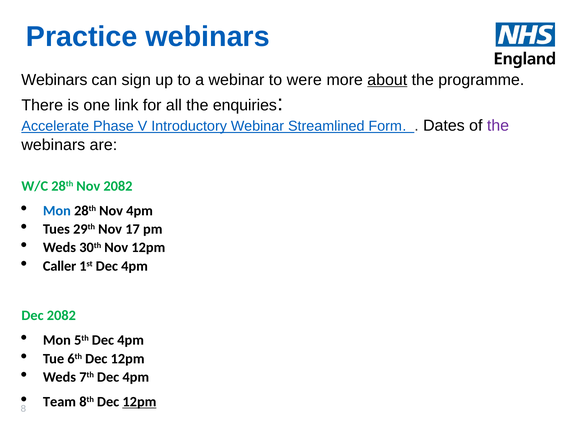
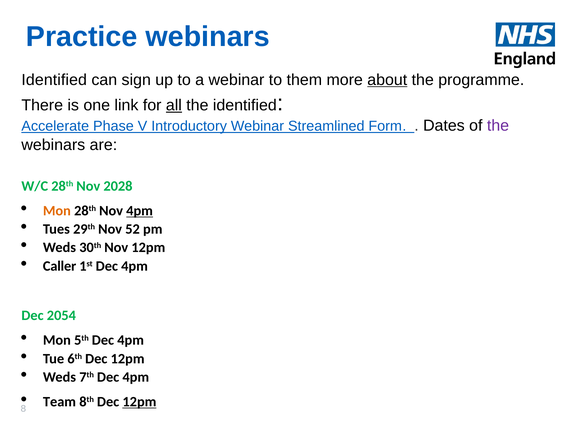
Webinars: Webinars -> Identified (54, 80)
were: were -> them (304, 80)
all underline: none -> present (174, 105)
the enquiries: enquiries -> identified (245, 105)
Nov 2082: 2082 -> 2028 (118, 186)
Mon colour: blue -> orange (57, 211)
4pm underline: none -> present (140, 211)
17: 17 -> 52 (133, 229)
Dec 2082: 2082 -> 2054 (61, 316)
